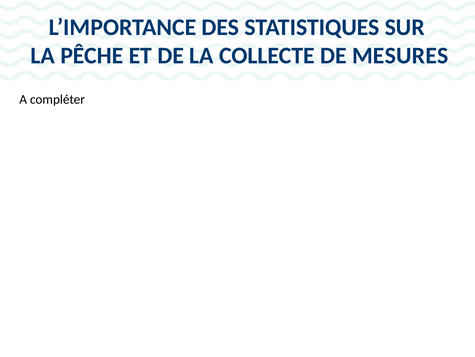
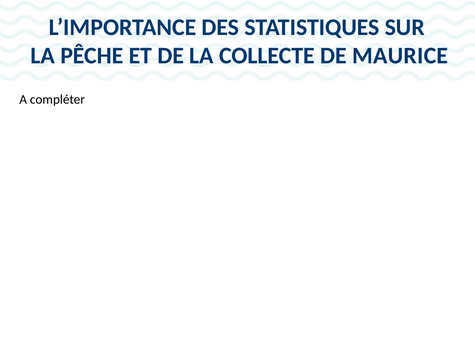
MESURES: MESURES -> MAURICE (400, 56)
